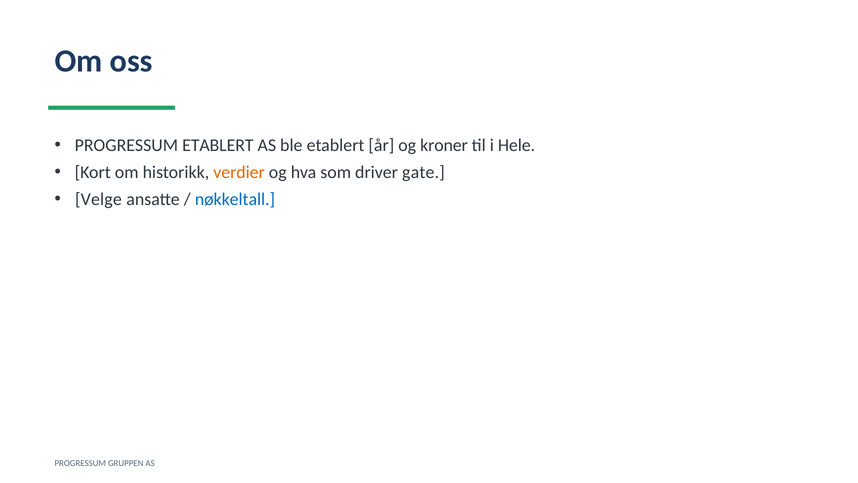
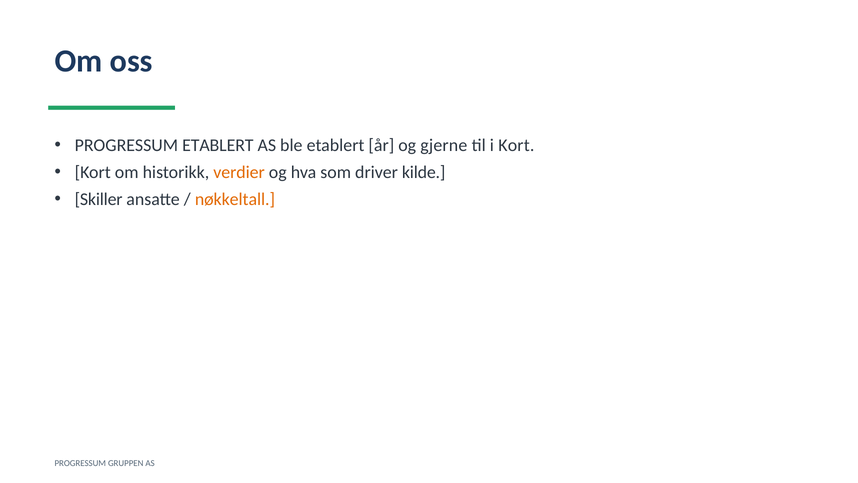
kroner: kroner -> gjerne (444, 145)
i Hele: Hele -> Kort (516, 145)
gate: gate -> kilde (424, 172)
Velge: Velge -> Skiller (99, 199)
nøkkeltall colour: blue -> orange (235, 199)
